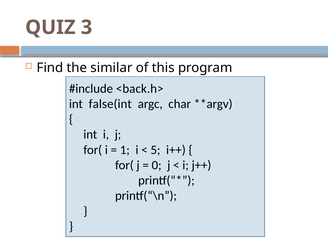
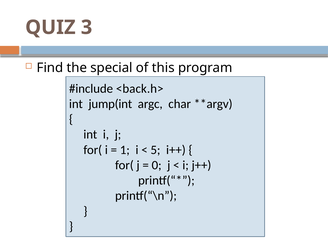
similar: similar -> special (112, 68)
false(int: false(int -> jump(int (110, 104)
